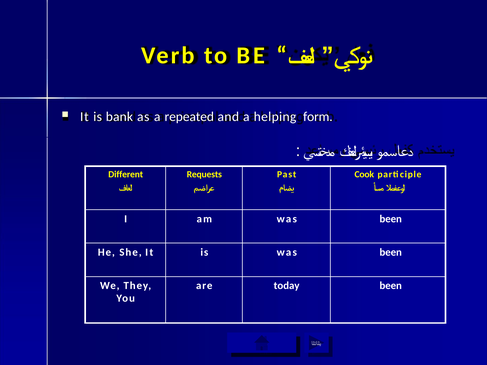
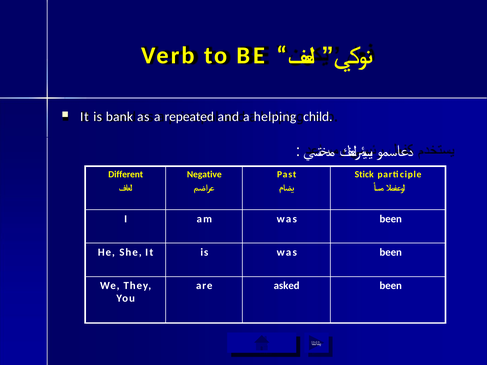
form: form -> child (318, 117)
Requests: Requests -> Negative (204, 175)
Cook: Cook -> Stick (364, 175)
today: today -> asked (287, 286)
